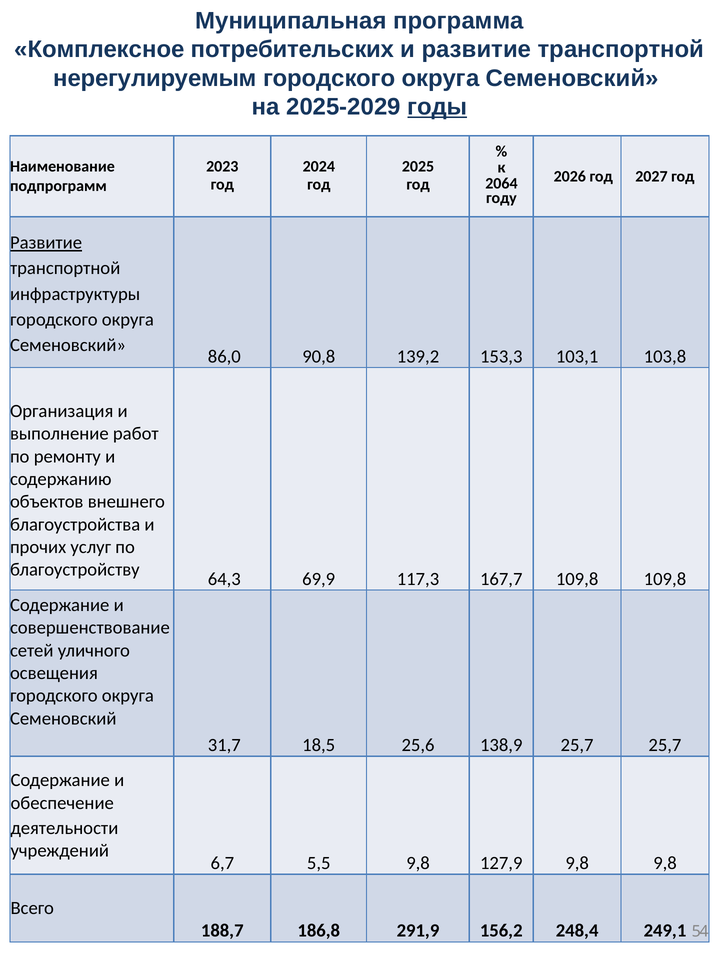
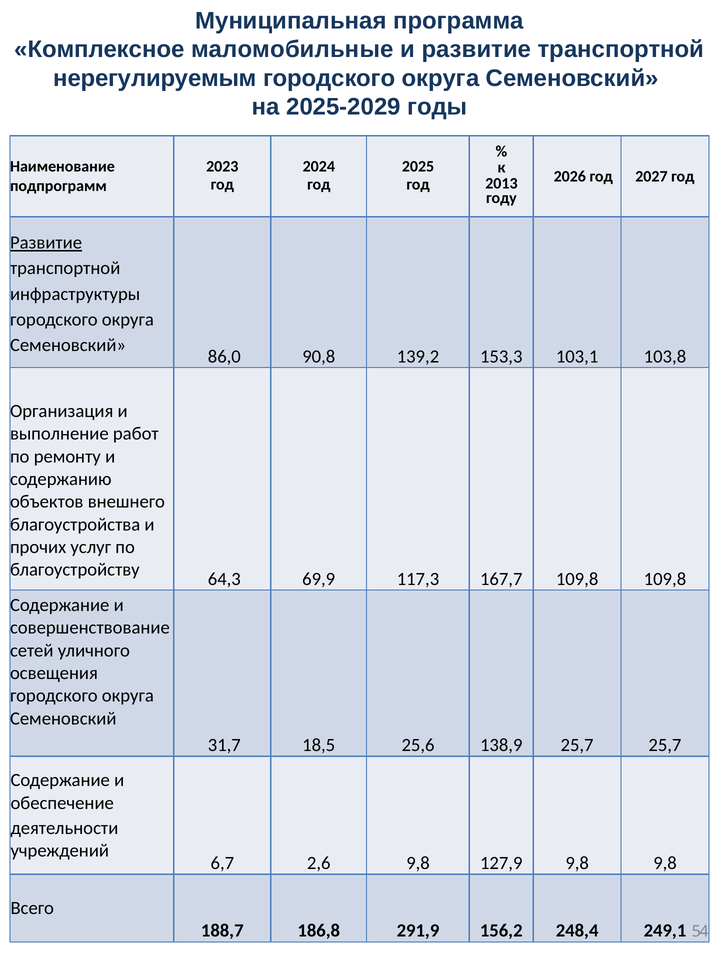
потребительских: потребительских -> маломобильные (292, 49)
годы underline: present -> none (437, 107)
2064: 2064 -> 2013 (501, 183)
5,5: 5,5 -> 2,6 (319, 864)
